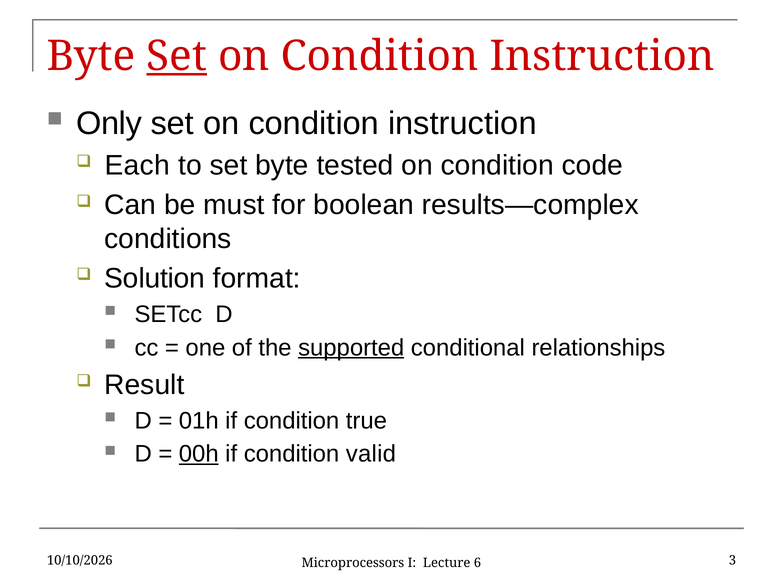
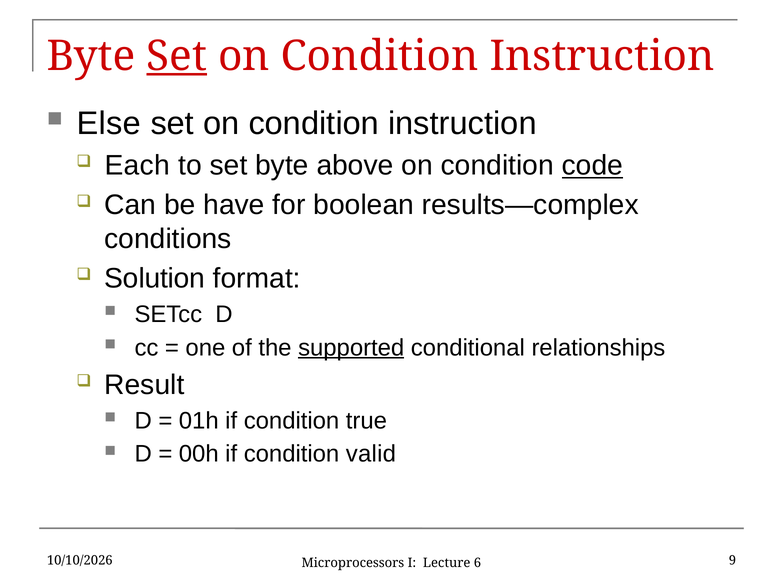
Only: Only -> Else (109, 124)
tested: tested -> above (355, 166)
code underline: none -> present (592, 166)
must: must -> have (234, 205)
00h underline: present -> none (199, 454)
3: 3 -> 9 (732, 561)
